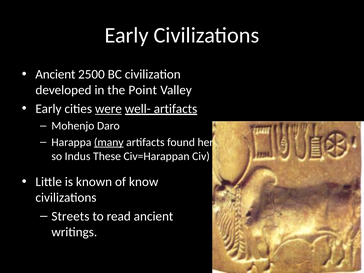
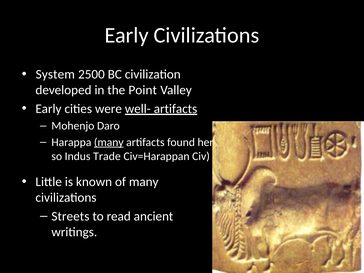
Ancient: Ancient -> System (55, 74)
were underline: present -> none (108, 109)
These: These -> Trade (107, 156)
of know: know -> many (144, 182)
